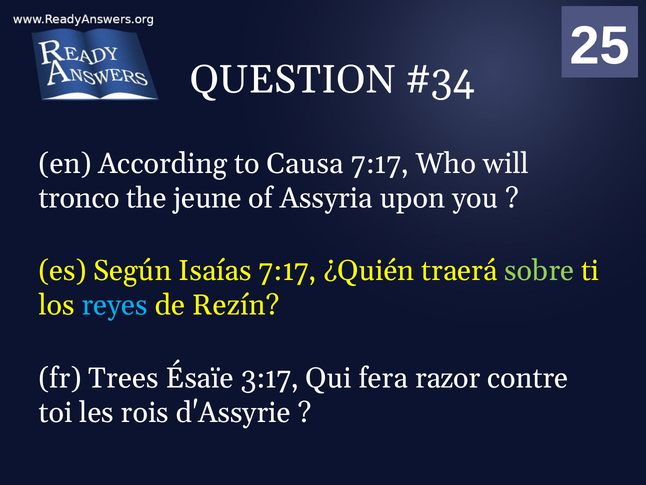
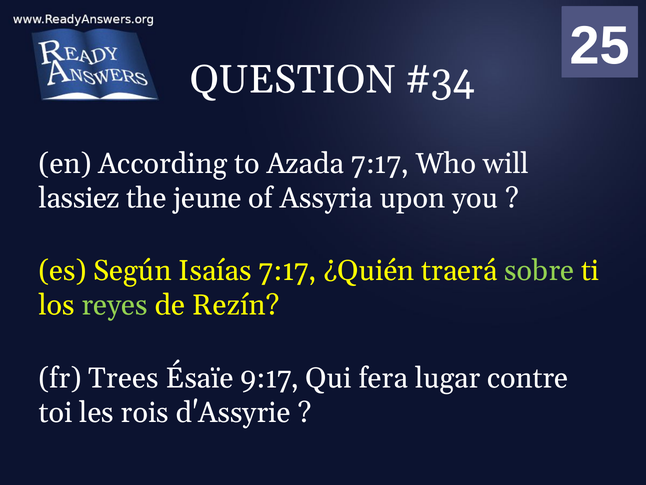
Causa: Causa -> Azada (305, 163)
tronco: tronco -> lassiez (79, 198)
reyes colour: light blue -> light green (115, 305)
3:17: 3:17 -> 9:17 (270, 378)
razor: razor -> lugar (448, 378)
